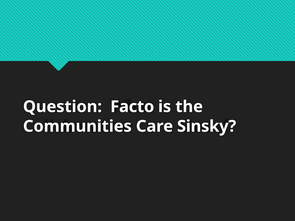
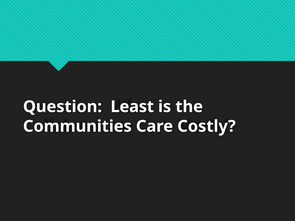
Facto: Facto -> Least (132, 107)
Sinsky: Sinsky -> Costly (206, 126)
